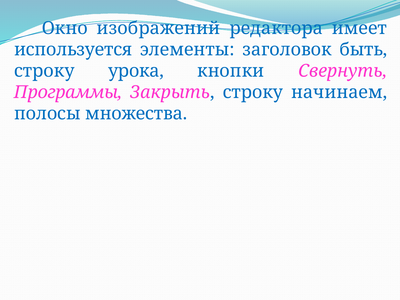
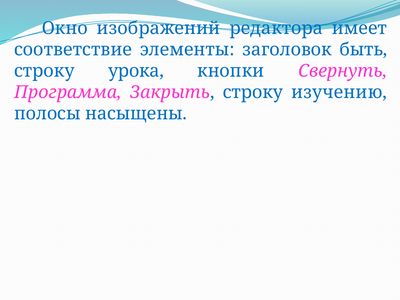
используется: используется -> соответствие (73, 50)
Программы: Программы -> Программа (68, 92)
начинаем: начинаем -> изучению (339, 92)
множества: множества -> насыщены (136, 114)
